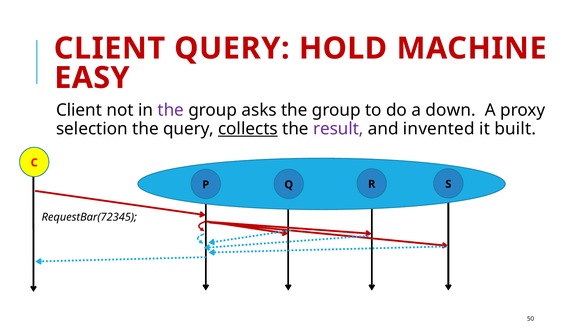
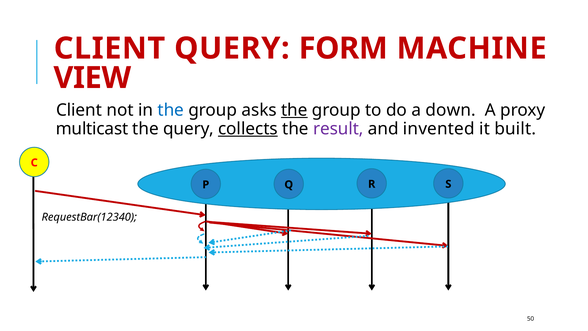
HOLD: HOLD -> FORM (343, 48)
EASY: EASY -> VIEW (92, 78)
the colour: purple -> blue (171, 110)
the underline: none -> present (294, 110)
selection: selection -> multicast (92, 129)
RequestBar(72345: RequestBar(72345 -> RequestBar(12340 (89, 217)
